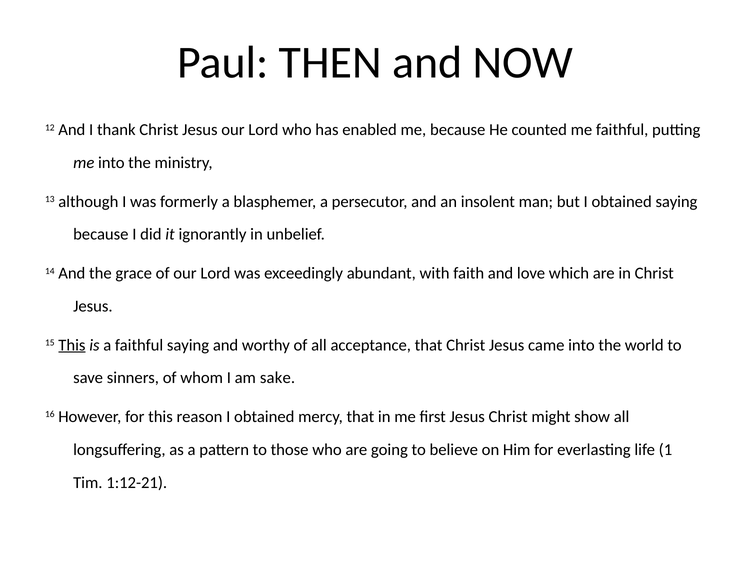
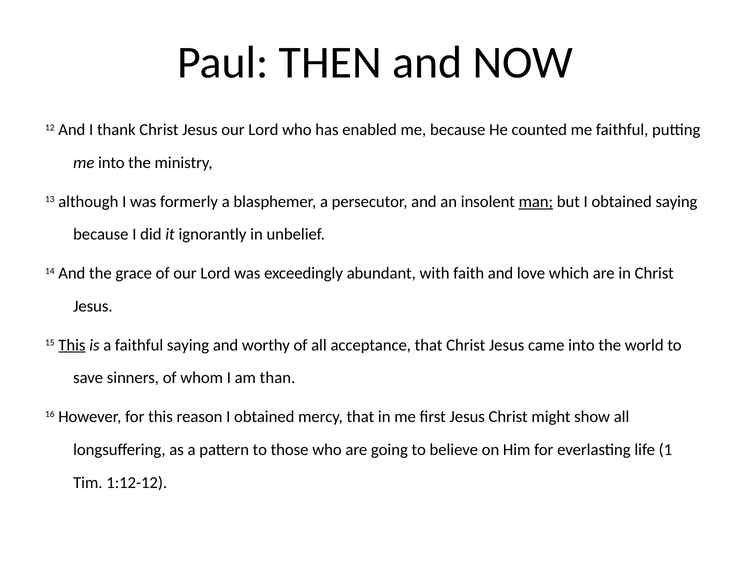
man underline: none -> present (536, 202)
sake: sake -> than (278, 378)
1:12-21: 1:12-21 -> 1:12-12 (137, 483)
